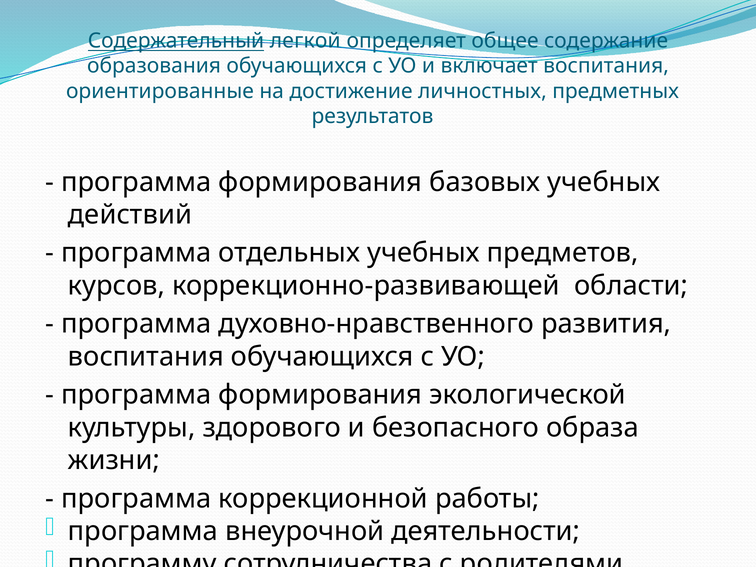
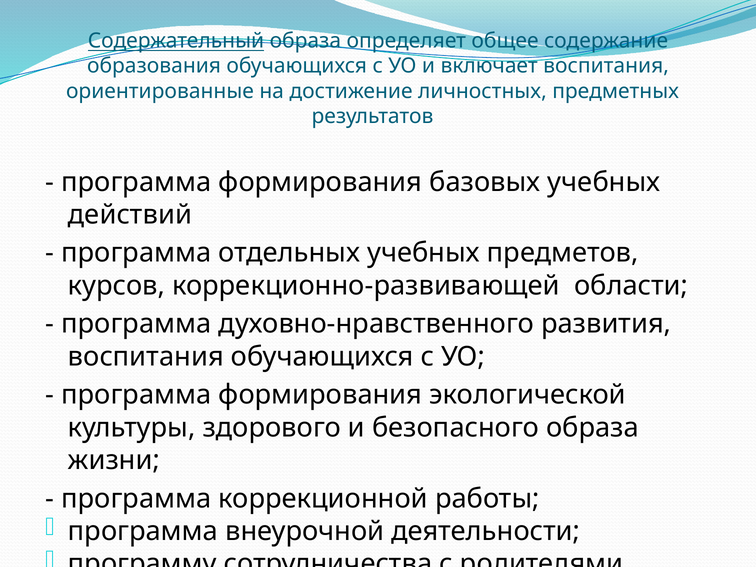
Содержательный легкой: легкой -> образа (305, 41)
